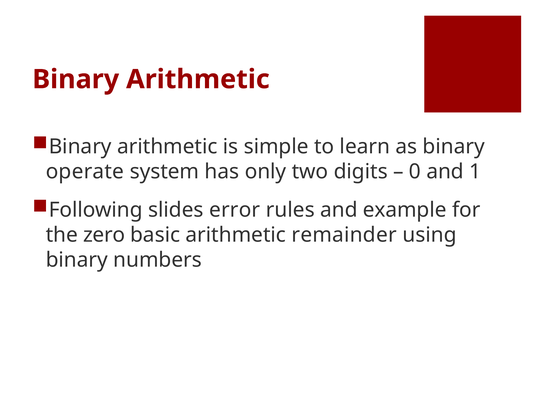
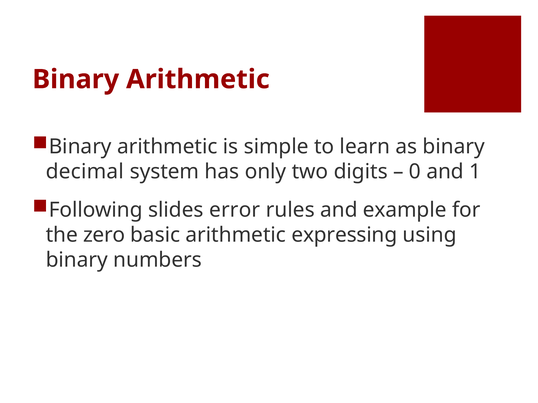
operate: operate -> decimal (85, 172)
remainder: remainder -> expressing (344, 235)
